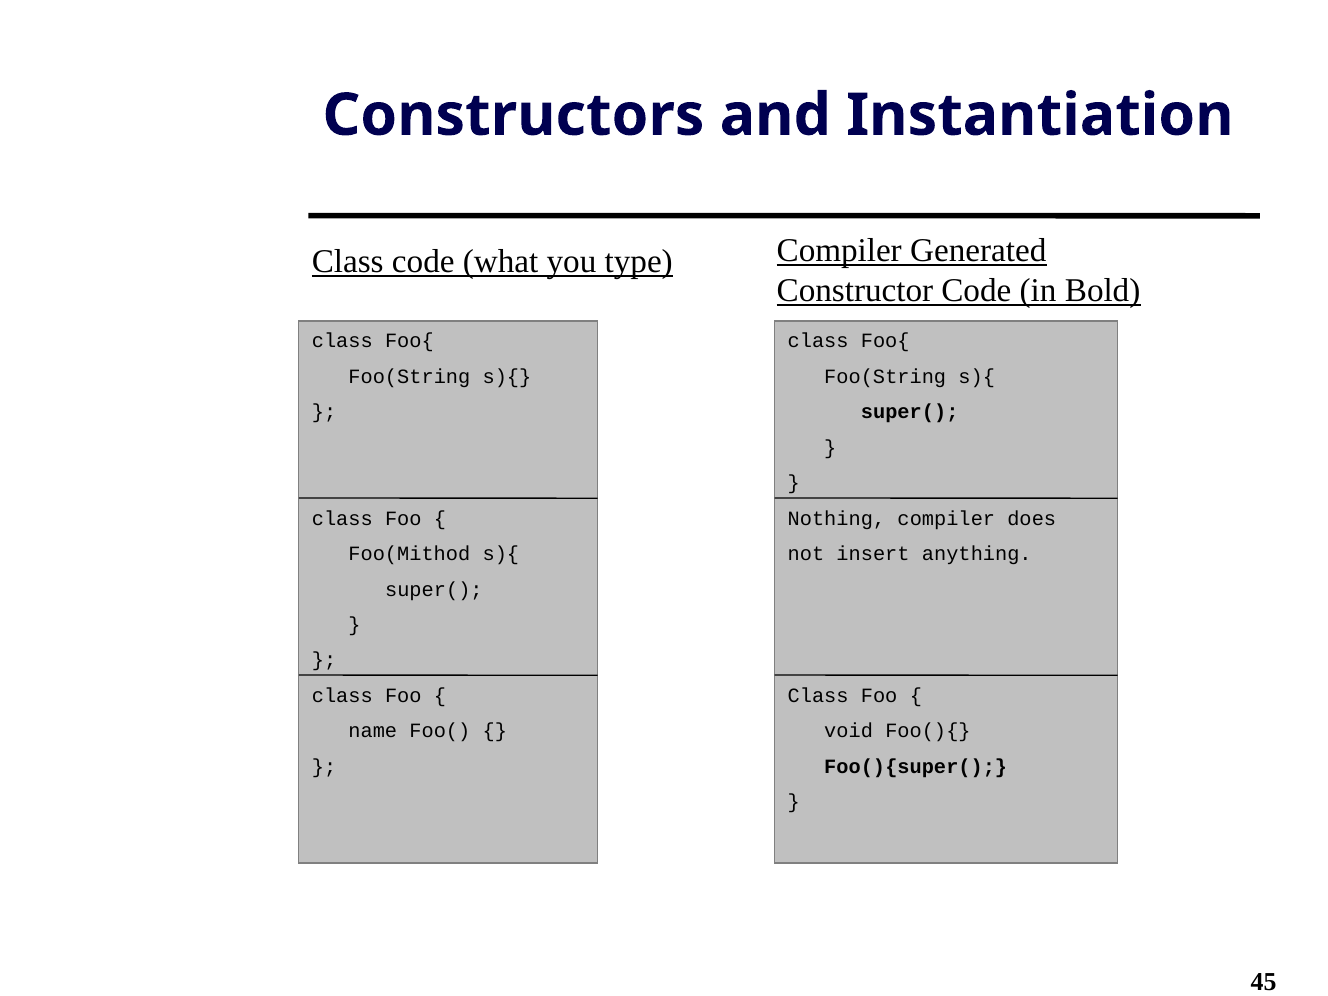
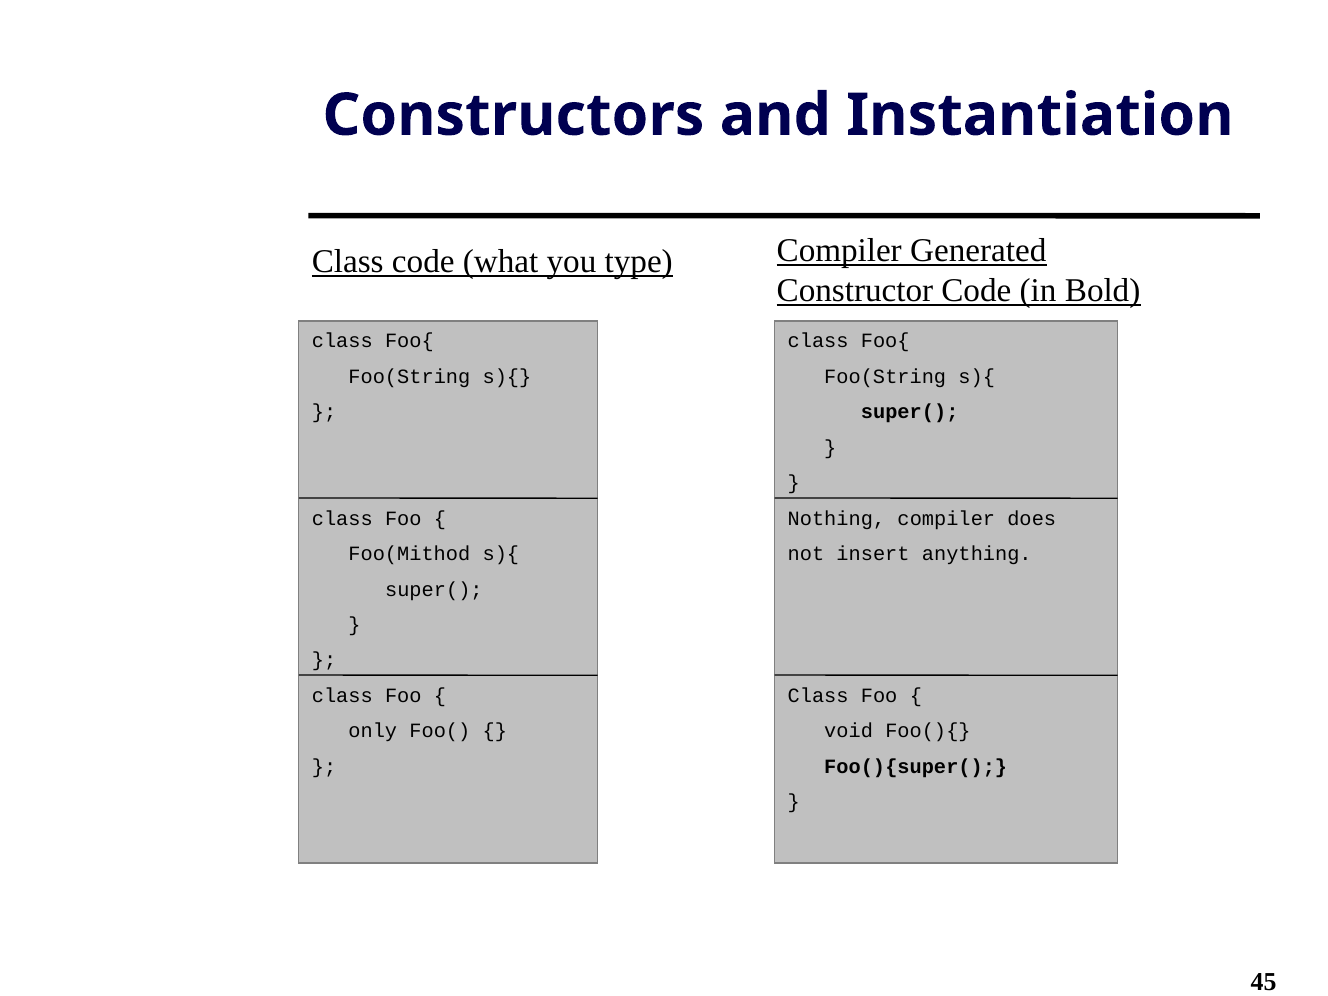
name: name -> only (373, 731)
